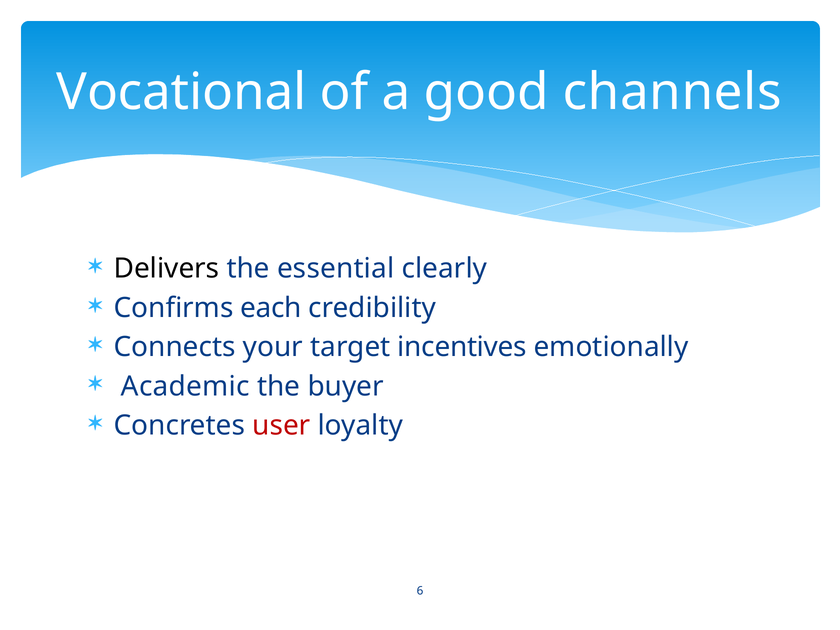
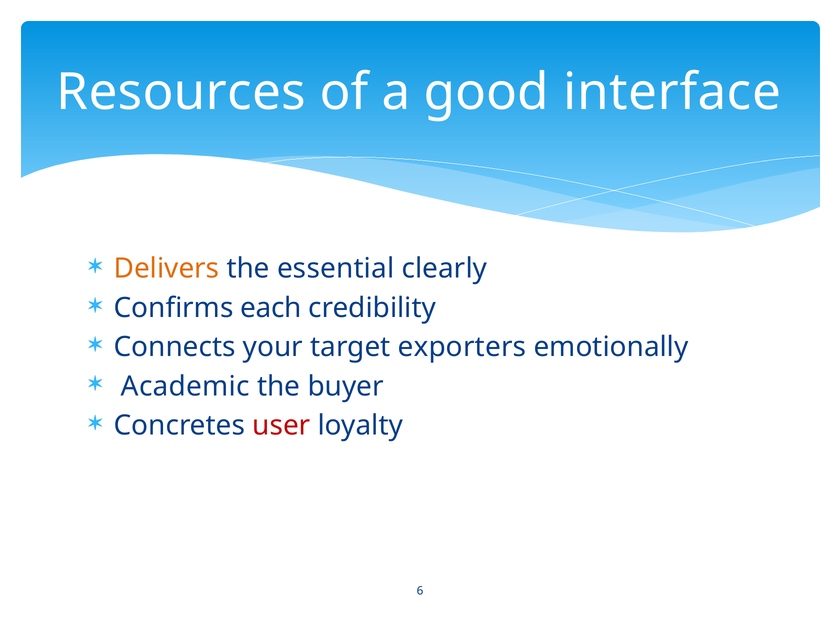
Vocational: Vocational -> Resources (181, 92)
channels: channels -> interface (672, 92)
Delivers colour: black -> orange (167, 269)
incentives: incentives -> exporters (462, 347)
